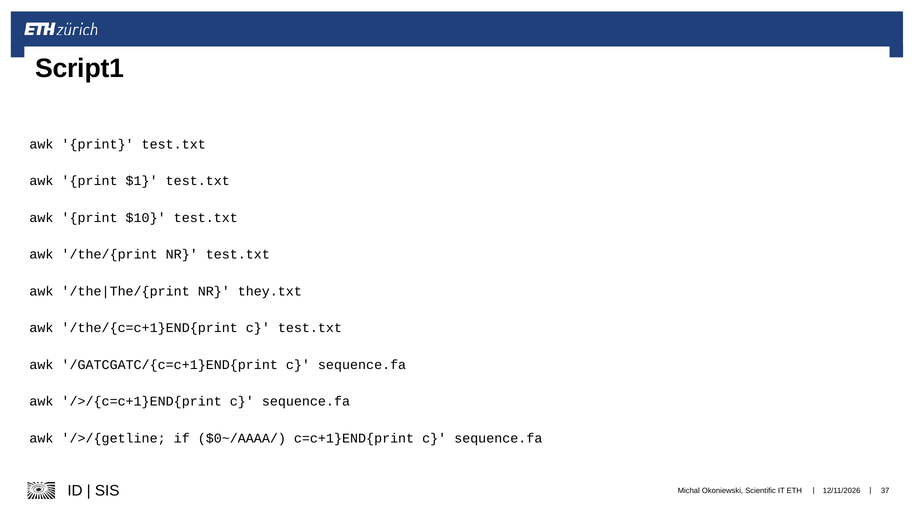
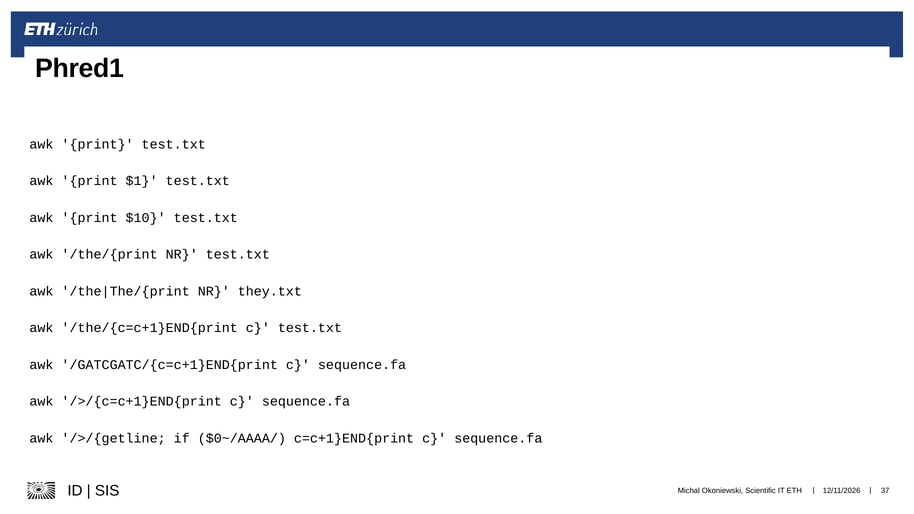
Script1: Script1 -> Phred1 (80, 68)
